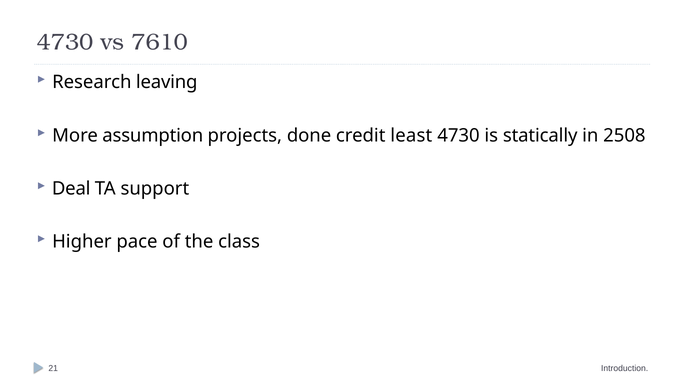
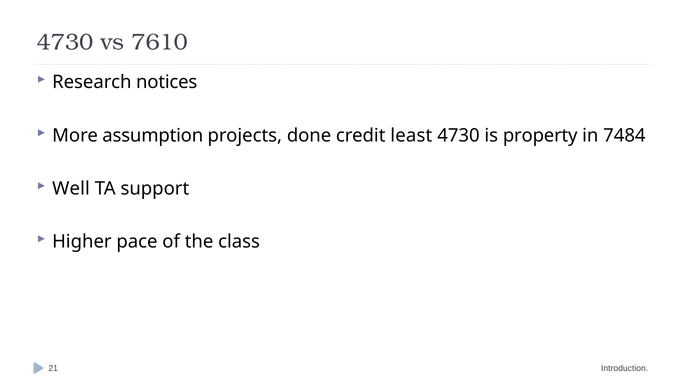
leaving: leaving -> notices (167, 82)
statically: statically -> property (540, 135)
2508: 2508 -> 7484 (624, 135)
Deal: Deal -> Well (71, 188)
